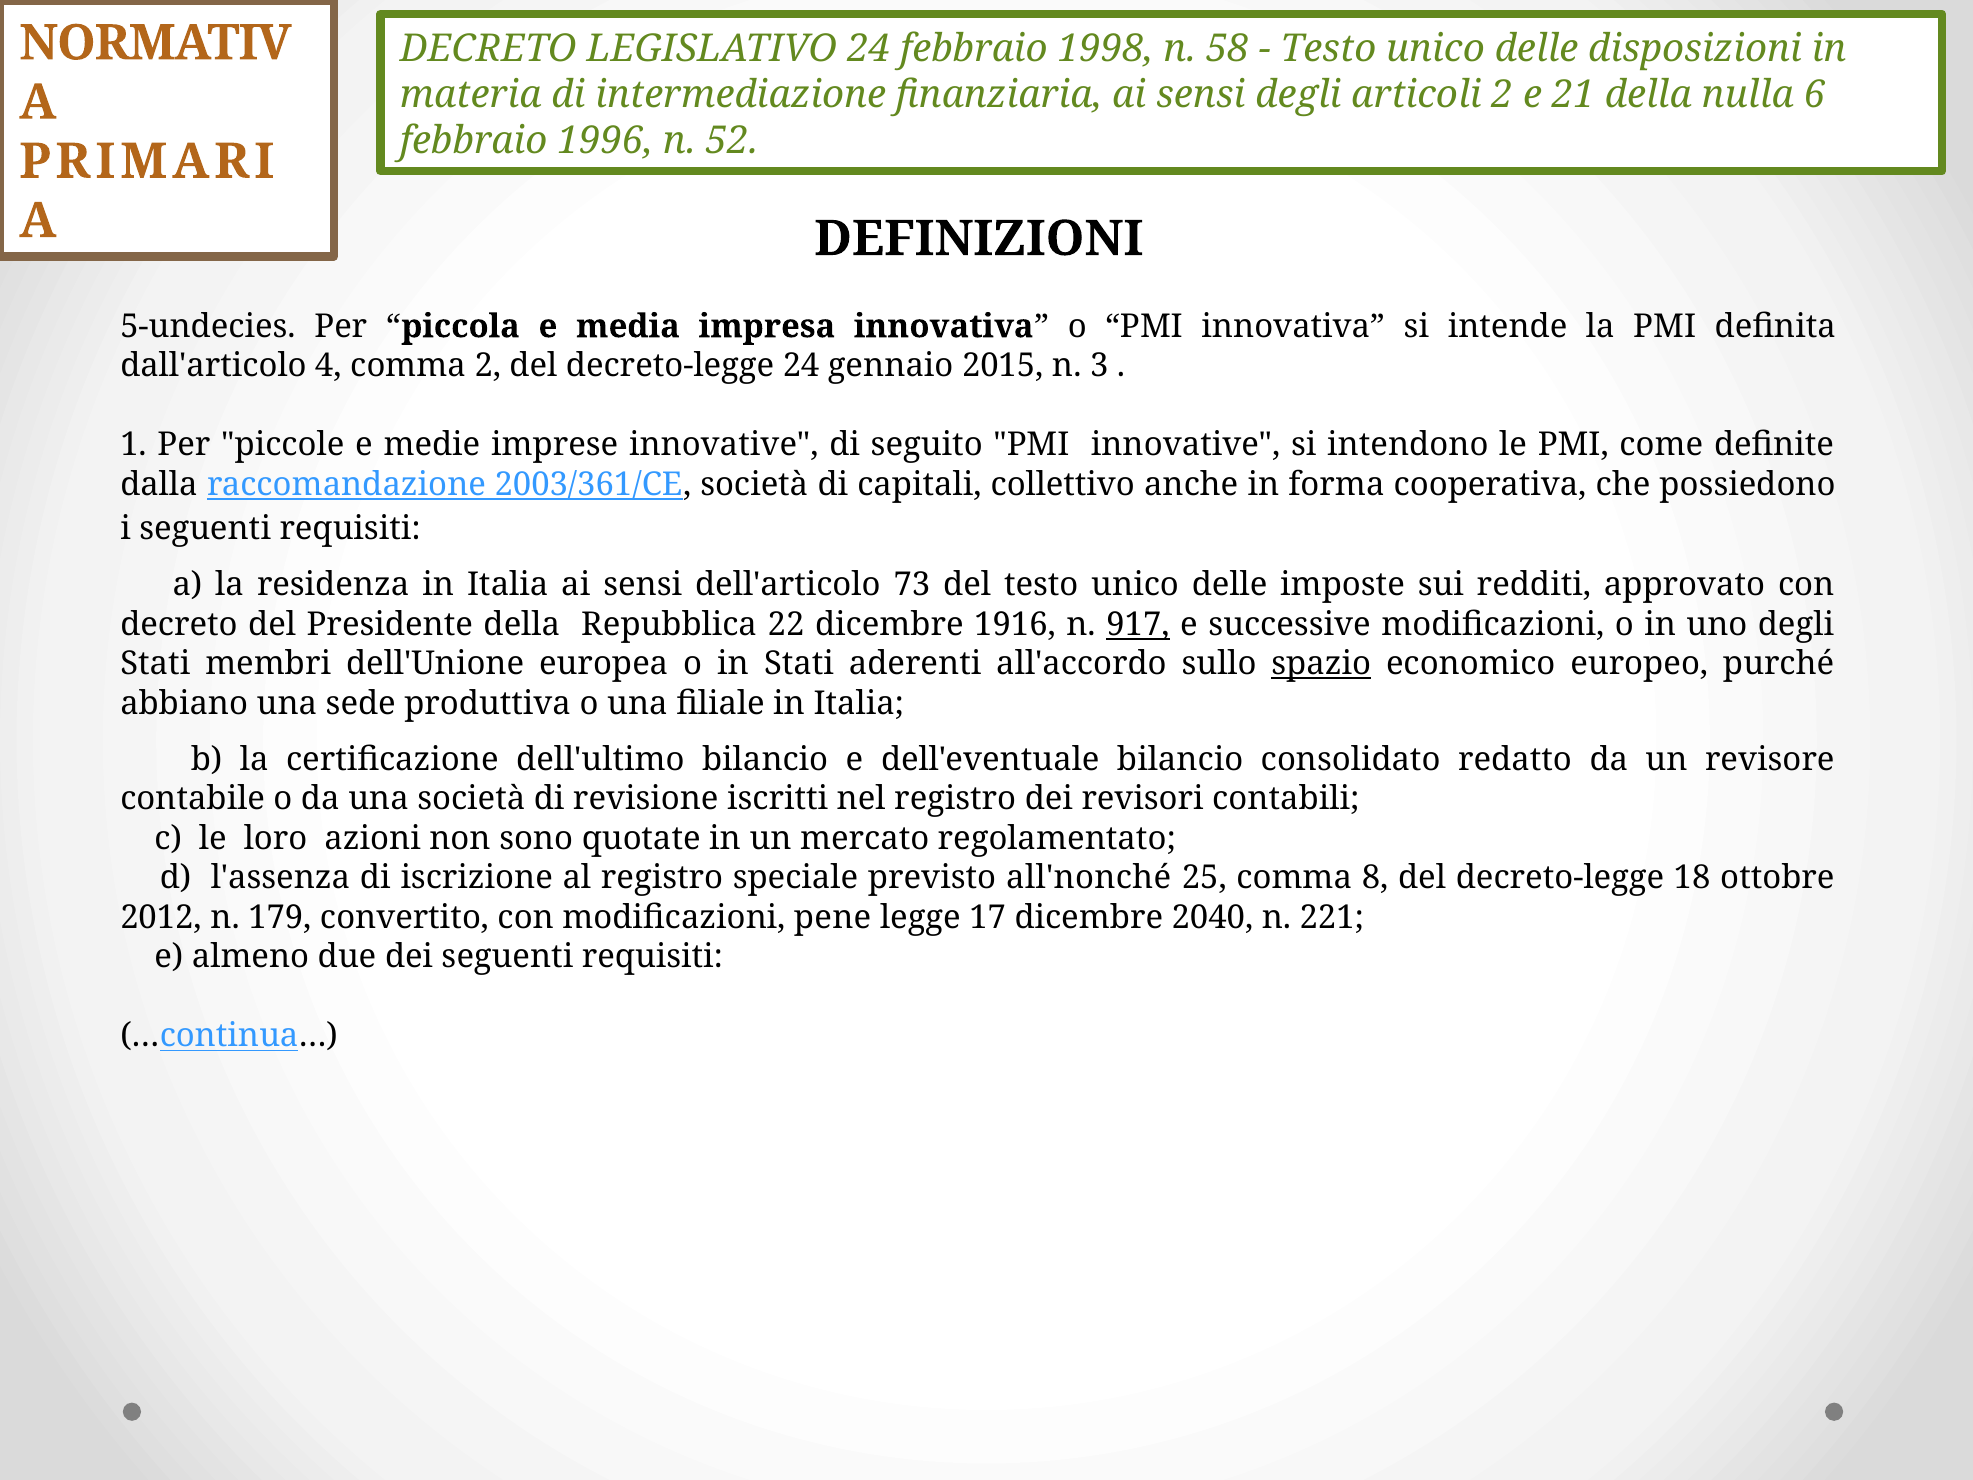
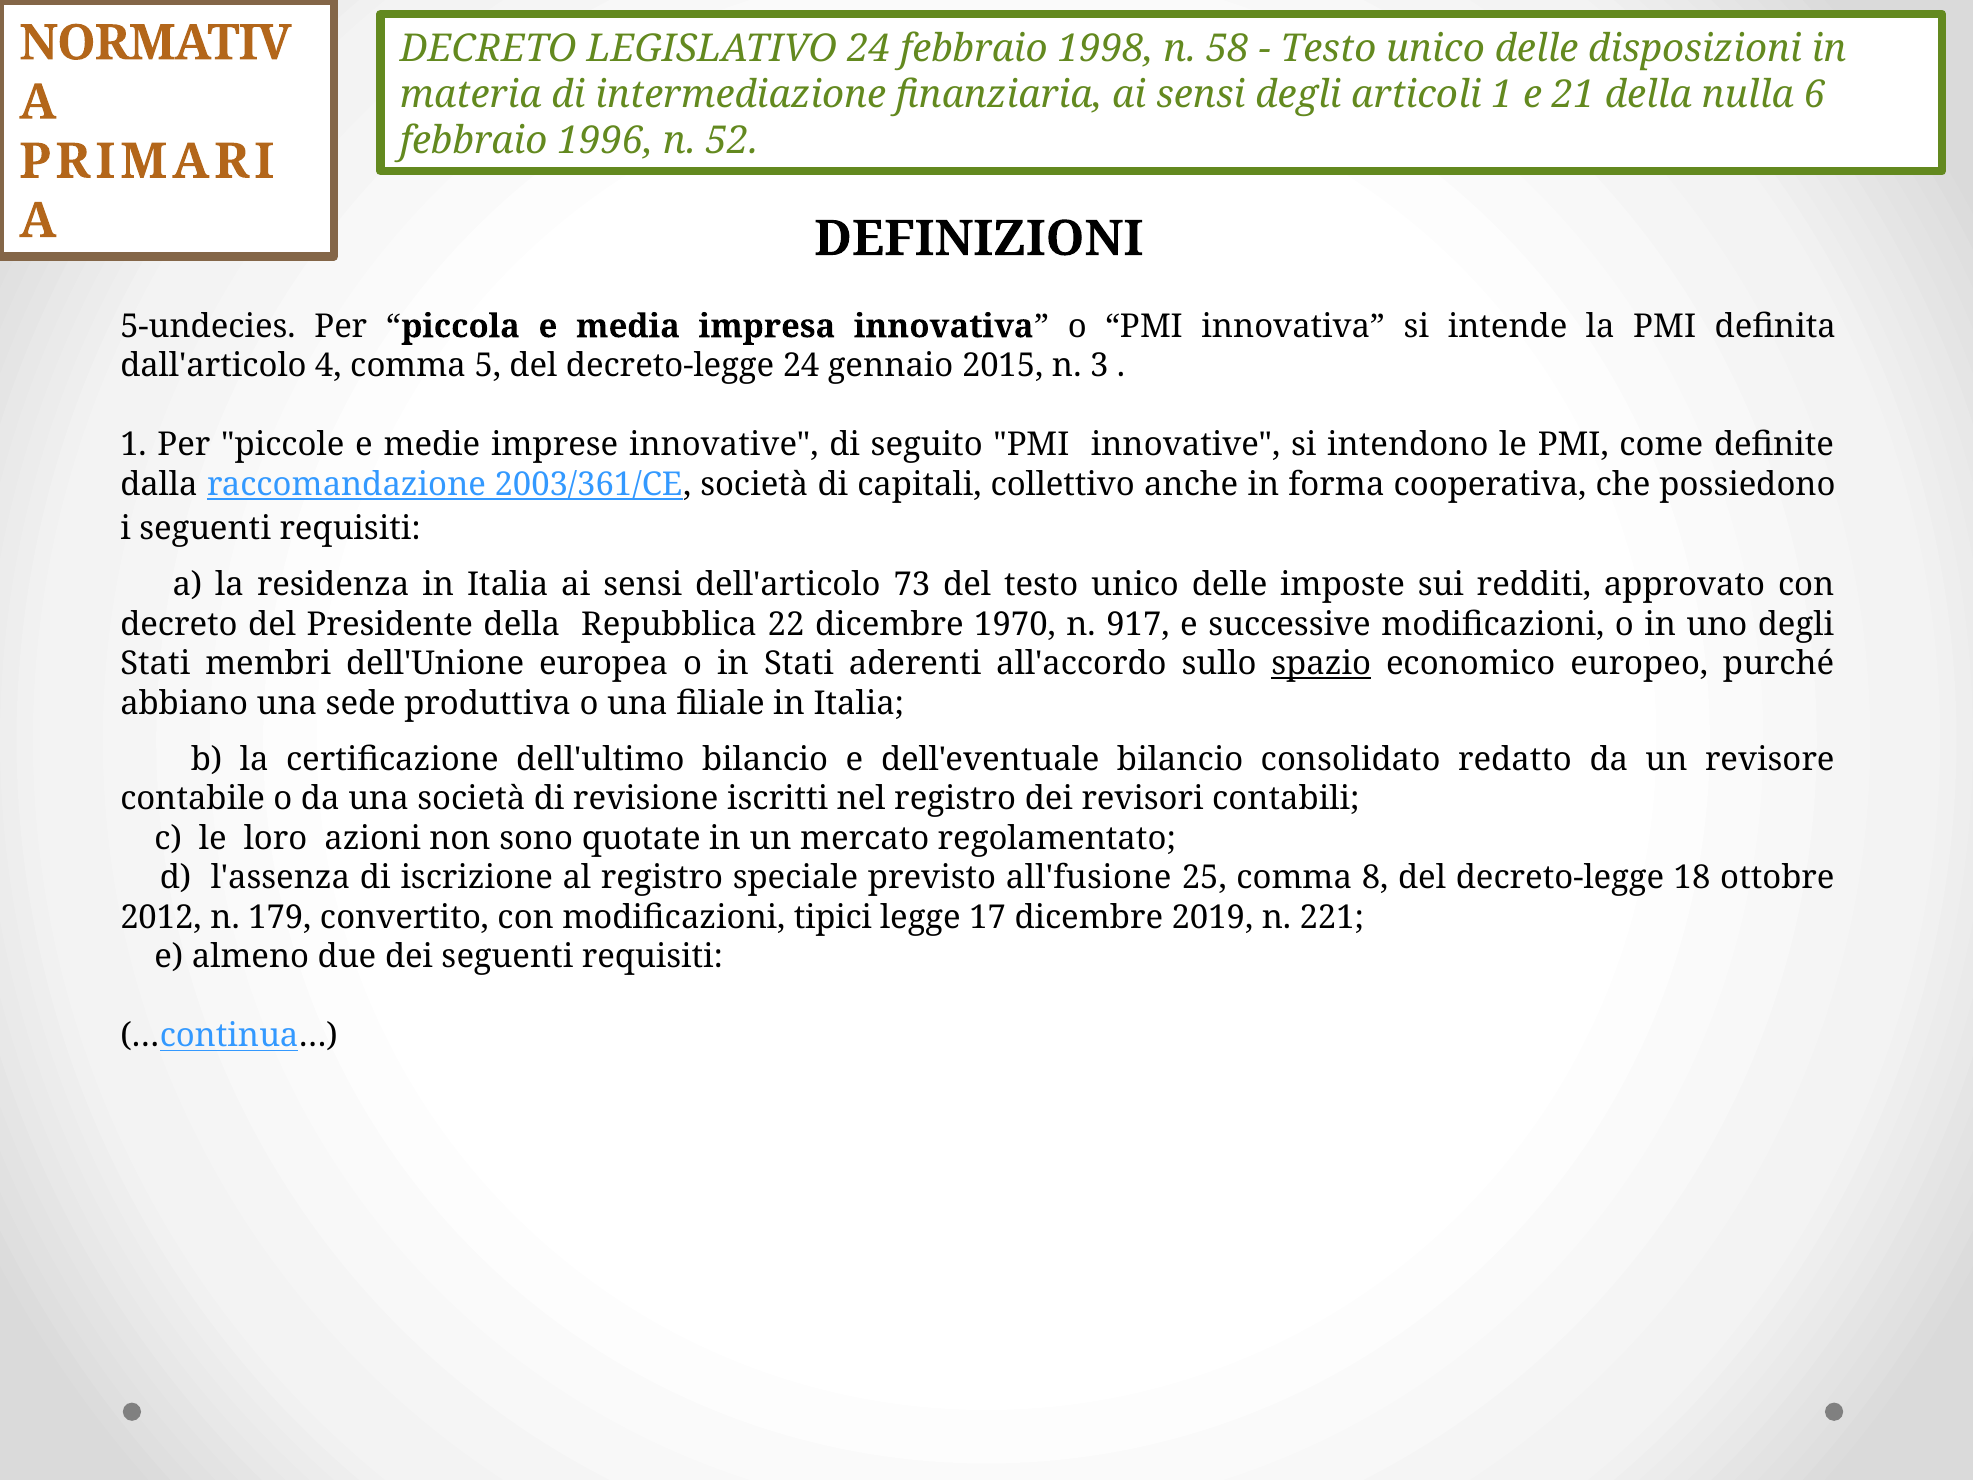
articoli 2: 2 -> 1 (1502, 95)
comma 2: 2 -> 5 (488, 366)
1916: 1916 -> 1970 (1015, 624)
917 underline: present -> none (1138, 624)
all'nonché: all'nonché -> all'fusione (1089, 878)
pene: pene -> tipici (833, 917)
2040: 2040 -> 2019 (1212, 917)
